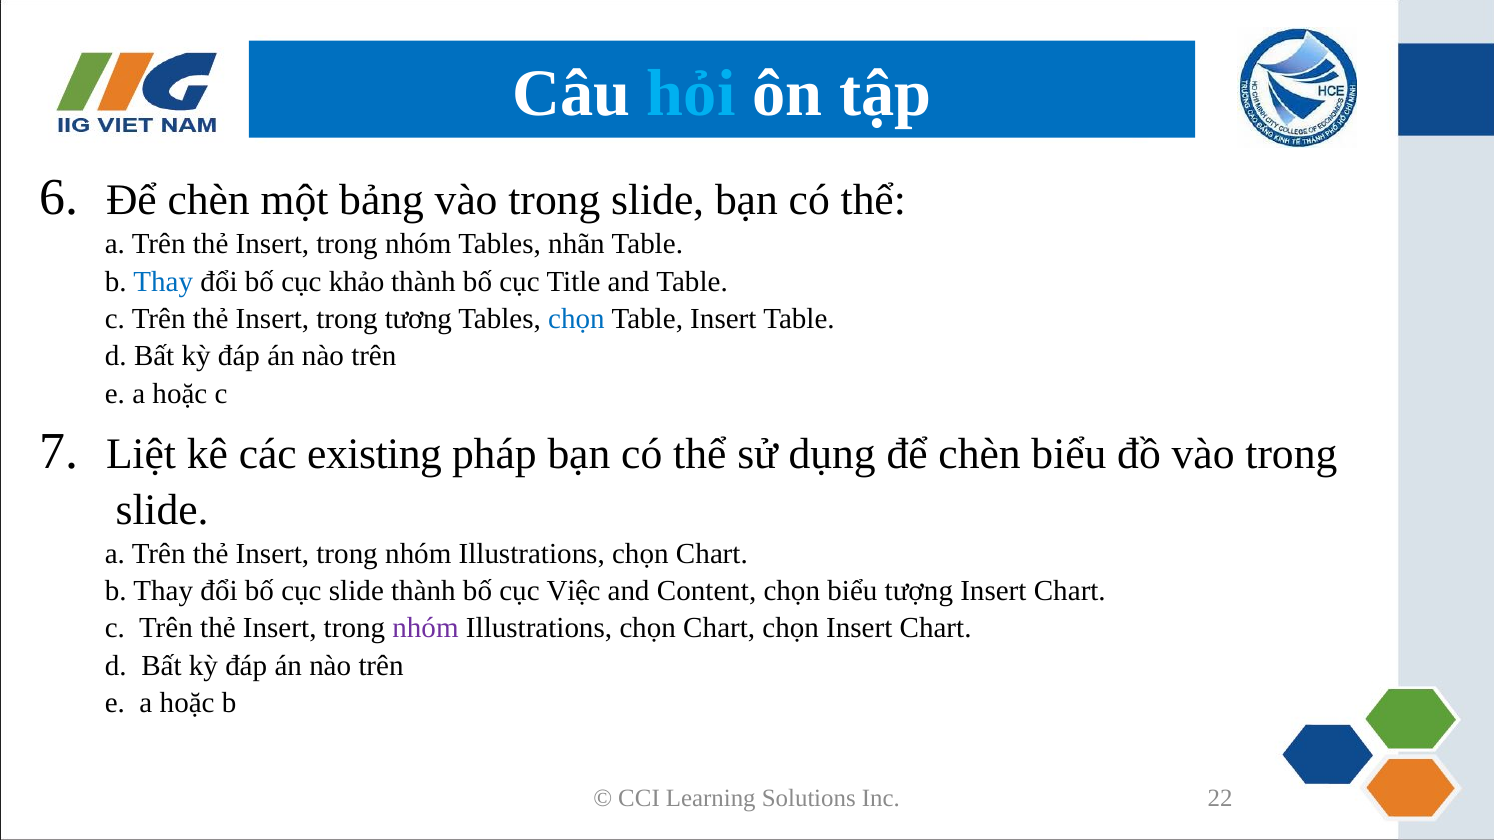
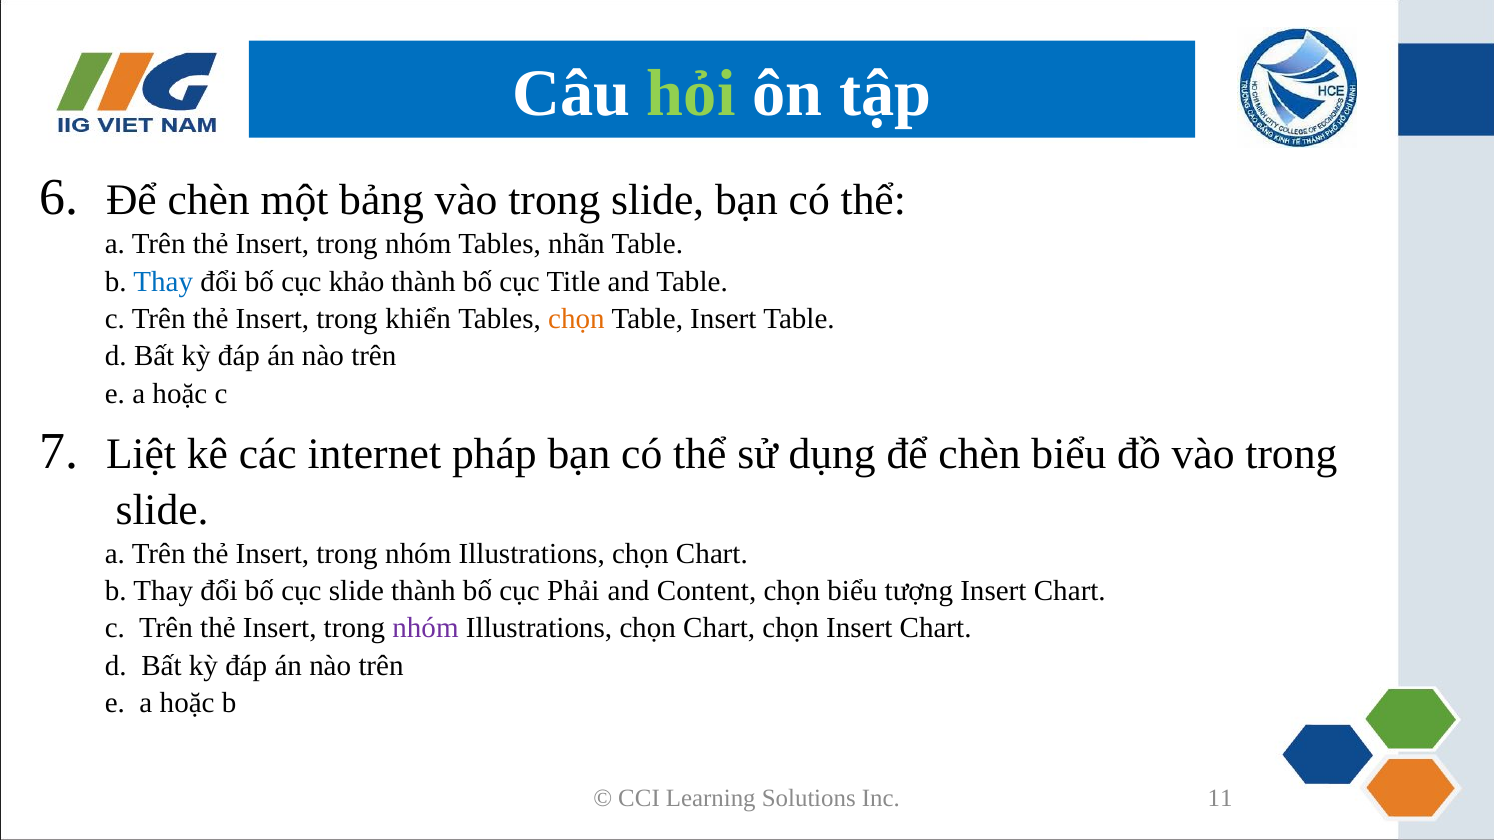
hỏi colour: light blue -> light green (691, 94)
tương: tương -> khiển (418, 319)
chọn colour: blue -> orange (576, 319)
existing: existing -> internet (374, 454)
Việc: Việc -> Phải (573, 591)
22: 22 -> 11 (1220, 799)
